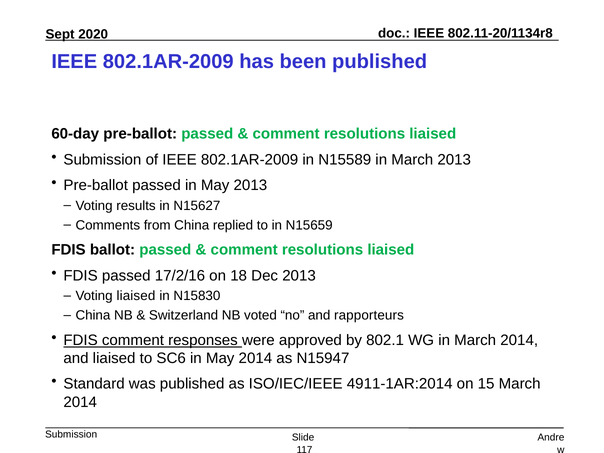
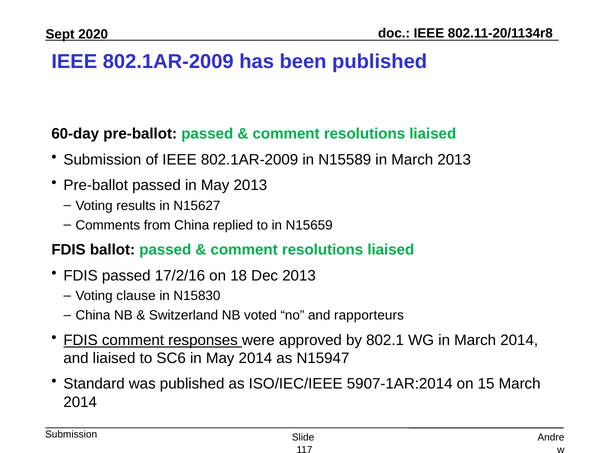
Voting liaised: liaised -> clause (136, 296)
4911-1AR:2014: 4911-1AR:2014 -> 5907-1AR:2014 (400, 384)
